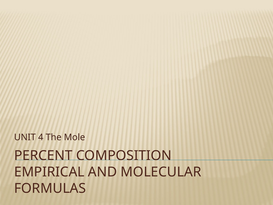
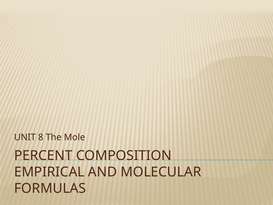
4: 4 -> 8 (41, 137)
